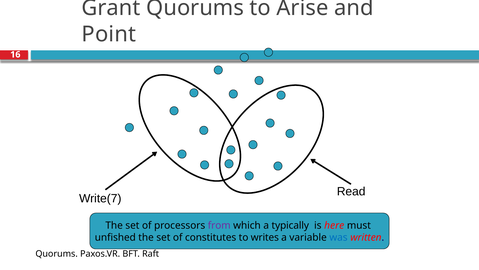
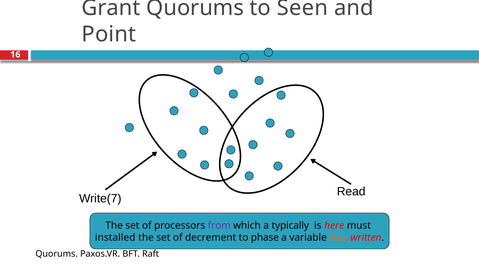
Arise: Arise -> Seen (302, 8)
unfished: unfished -> installed (115, 237)
constitutes: constitutes -> decrement (211, 237)
writes: writes -> phase (265, 237)
was colour: blue -> orange (338, 237)
